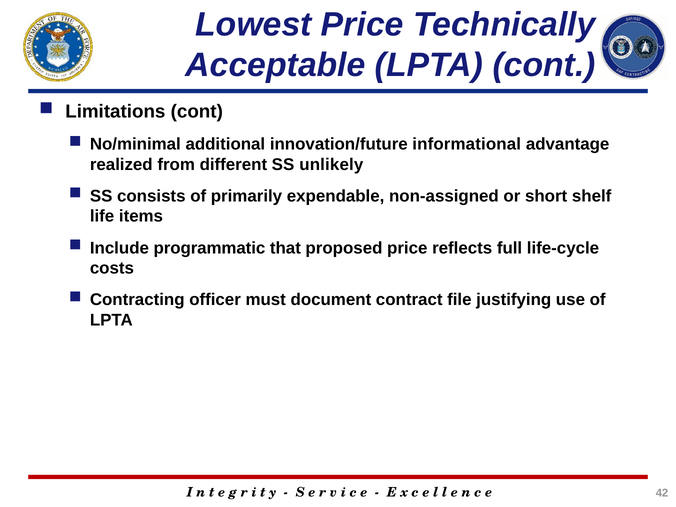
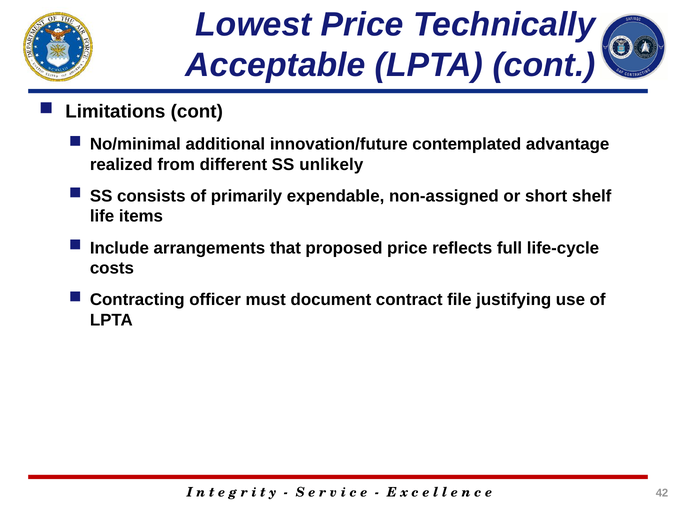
informational: informational -> contemplated (467, 144)
programmatic: programmatic -> arrangements (209, 248)
